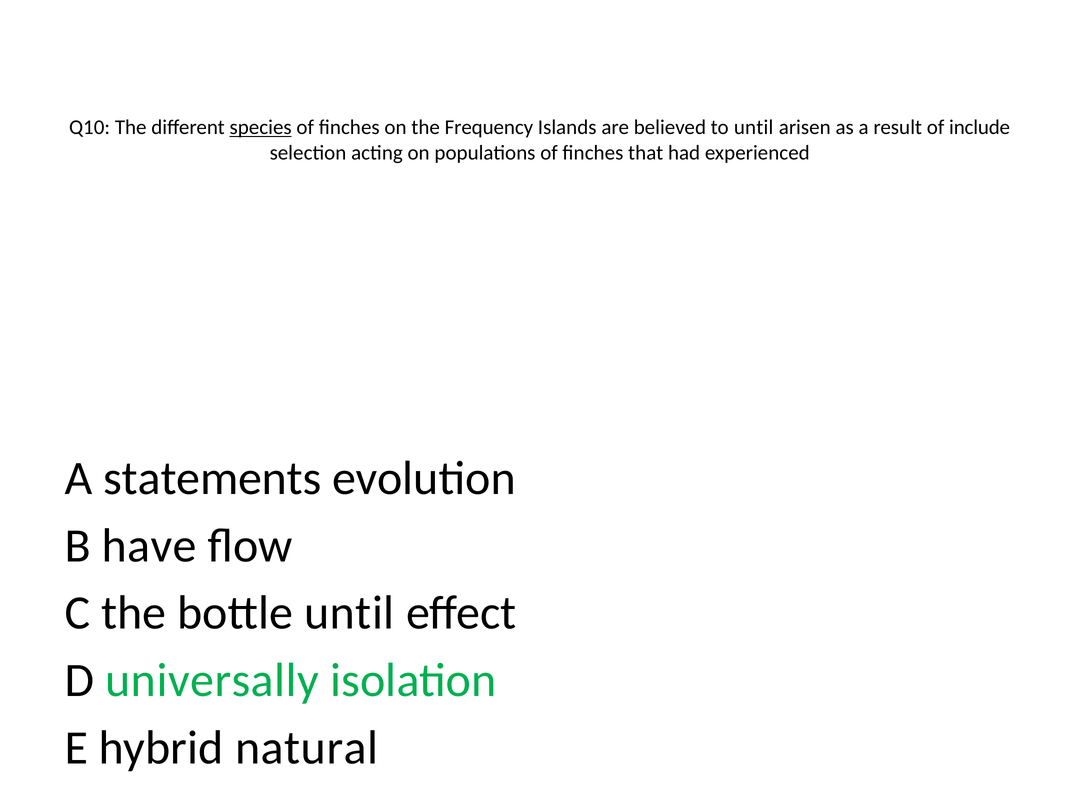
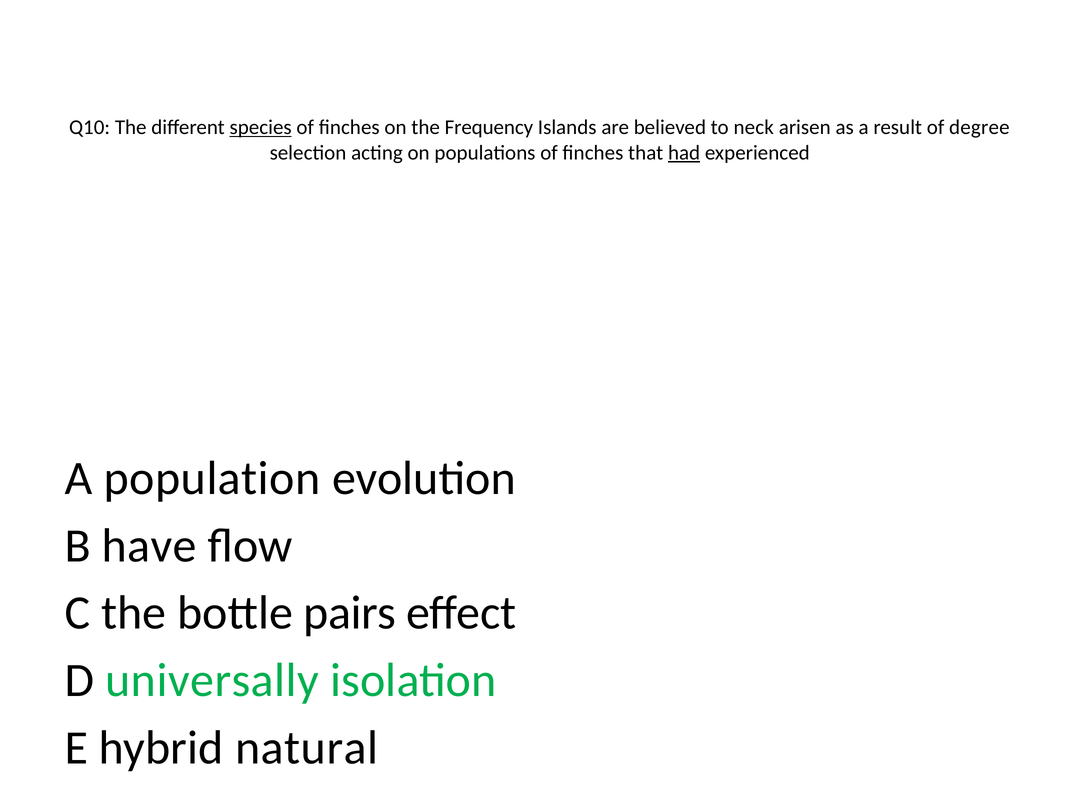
to until: until -> neck (754, 128)
include: include -> degree (979, 128)
had underline: none -> present (684, 153)
statements: statements -> population (212, 479)
bottle until: until -> pairs (350, 613)
